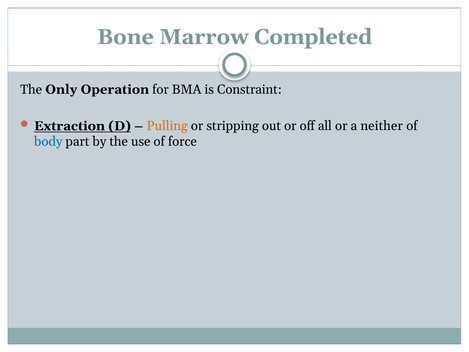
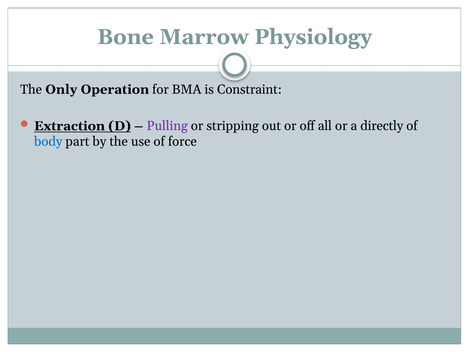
Completed: Completed -> Physiology (313, 37)
Pulling colour: orange -> purple (167, 126)
neither: neither -> directly (382, 126)
